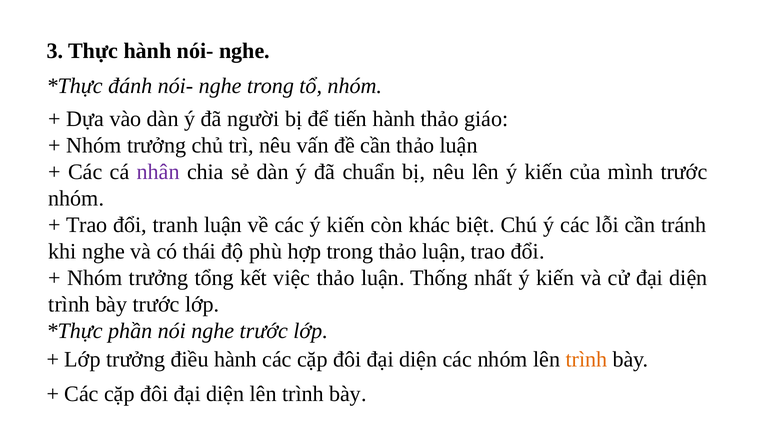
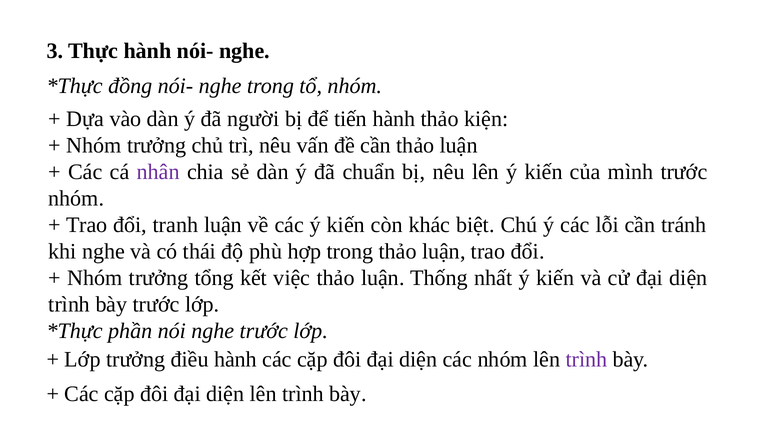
đánh: đánh -> đồng (130, 86)
giáo: giáo -> kiện (486, 119)
trình colour: orange -> purple (586, 359)
